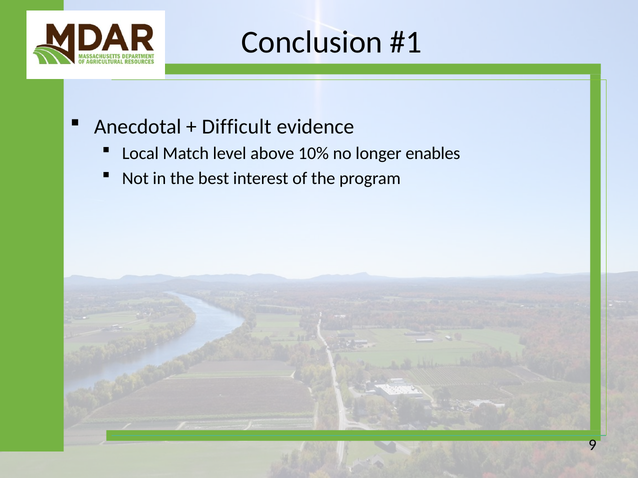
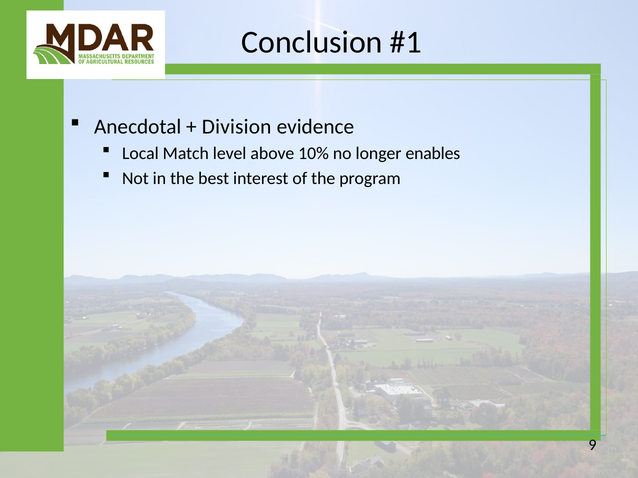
Difficult: Difficult -> Division (237, 127)
